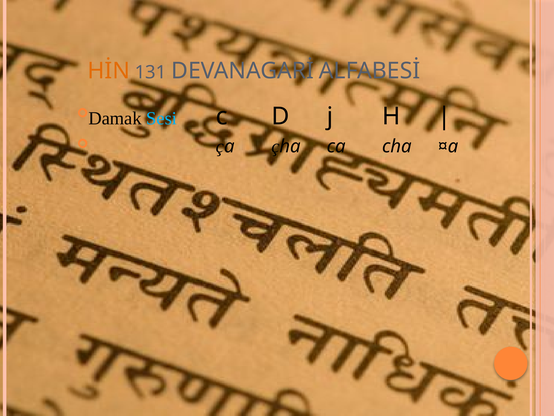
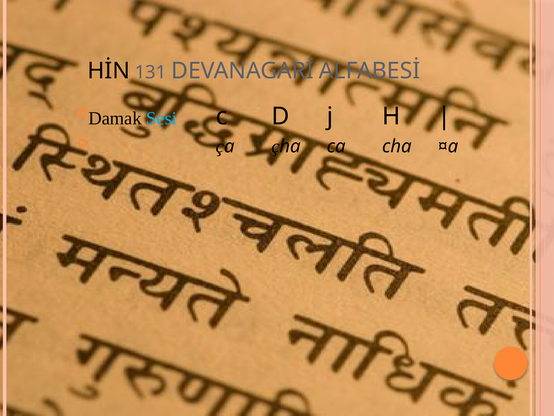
HİN colour: orange -> black (109, 71)
